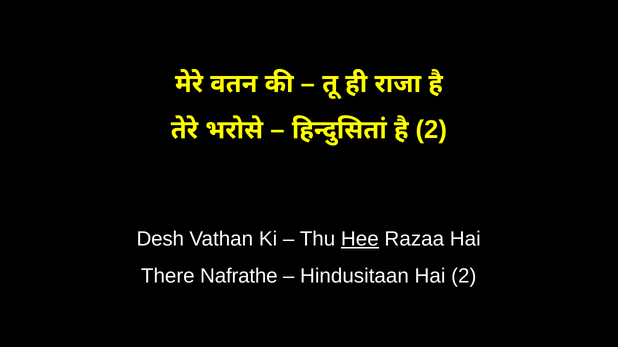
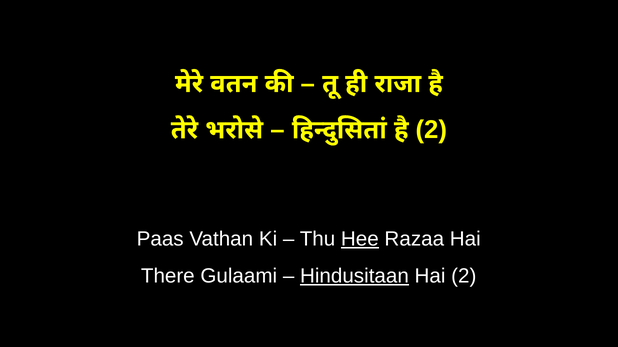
Desh: Desh -> Paas (160, 239)
Nafrathe: Nafrathe -> Gulaami (239, 276)
Hindusitaan underline: none -> present (354, 276)
